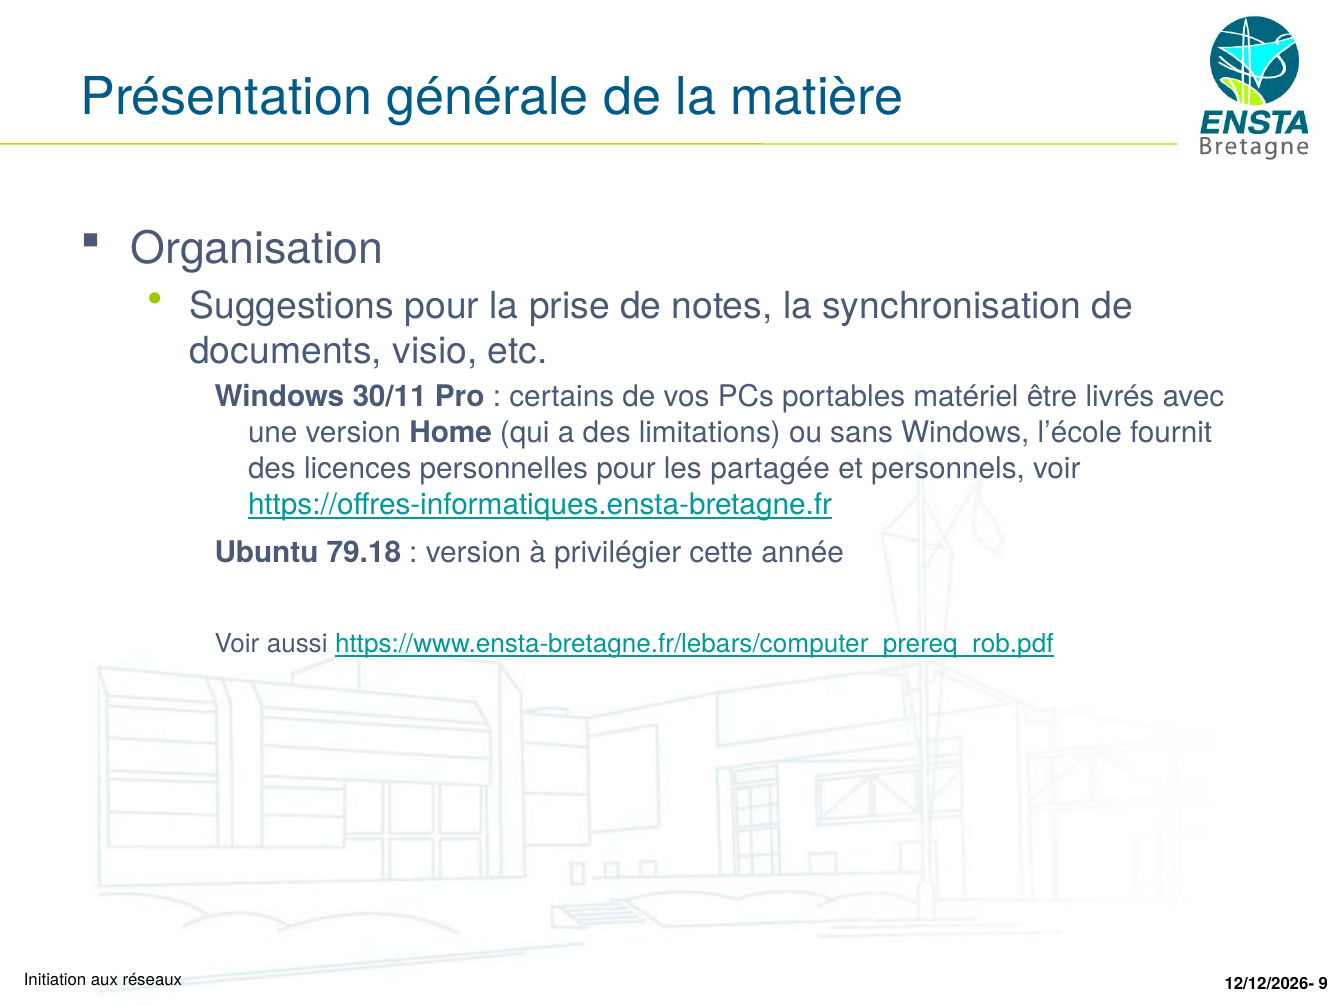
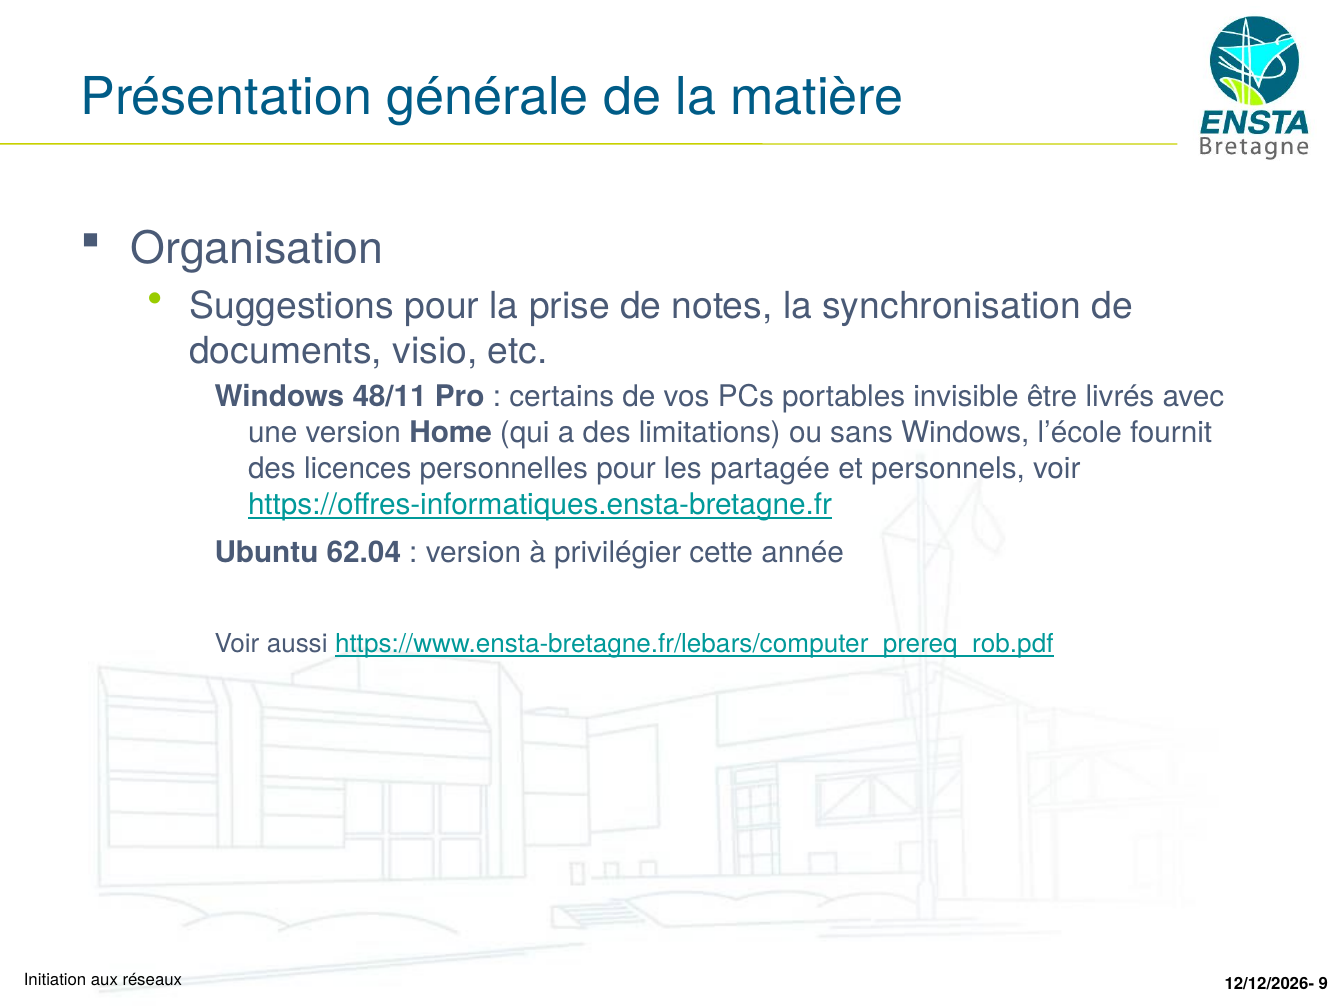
30/11: 30/11 -> 48/11 (390, 397)
matériel: matériel -> invisible (966, 397)
79.18: 79.18 -> 62.04 (364, 553)
